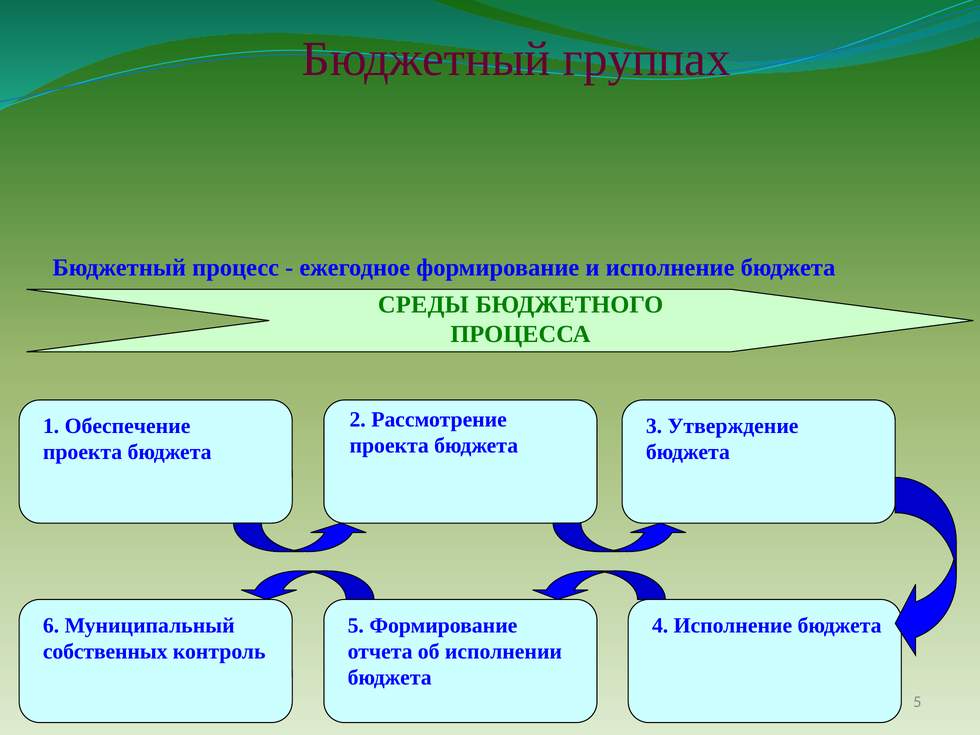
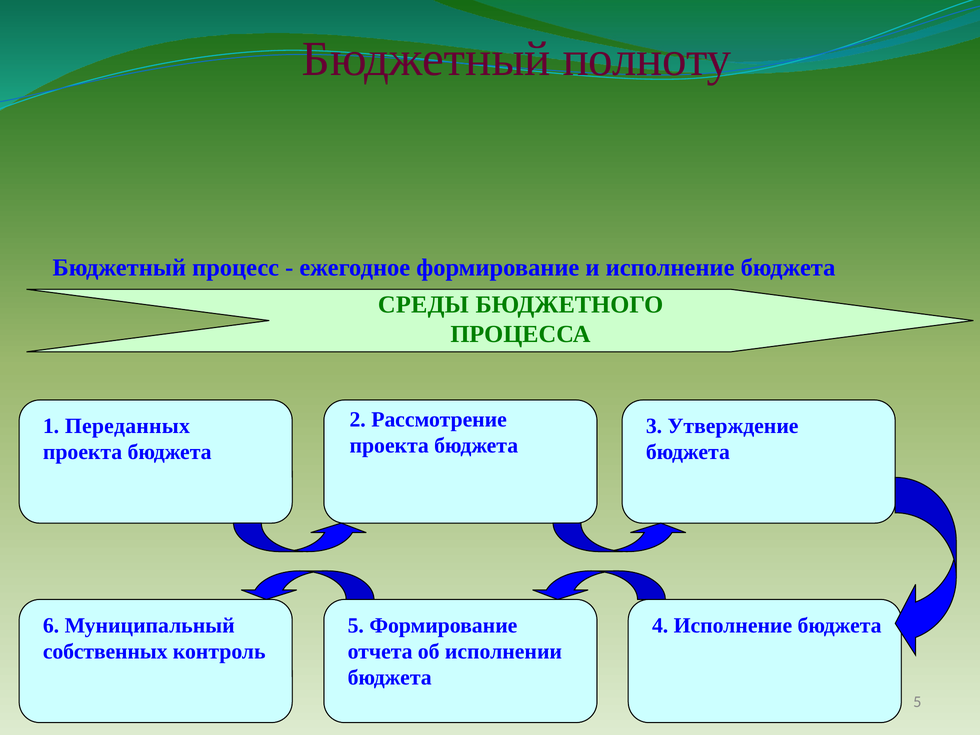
группах: группах -> полноту (647, 59)
Обеспечение: Обеспечение -> Переданных (127, 426)
